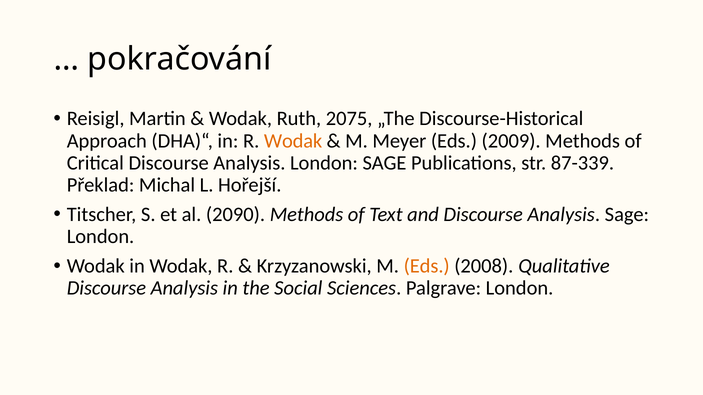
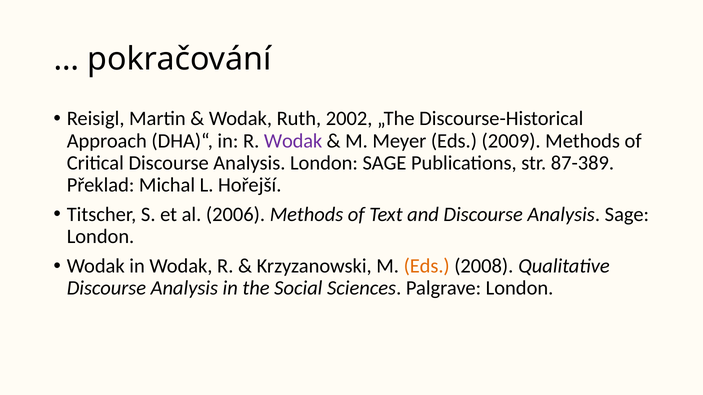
2075: 2075 -> 2002 (349, 119)
Wodak colour: orange -> purple (293, 141)
87-339: 87-339 -> 87-389 (582, 163)
2090: 2090 -> 2006 (236, 215)
